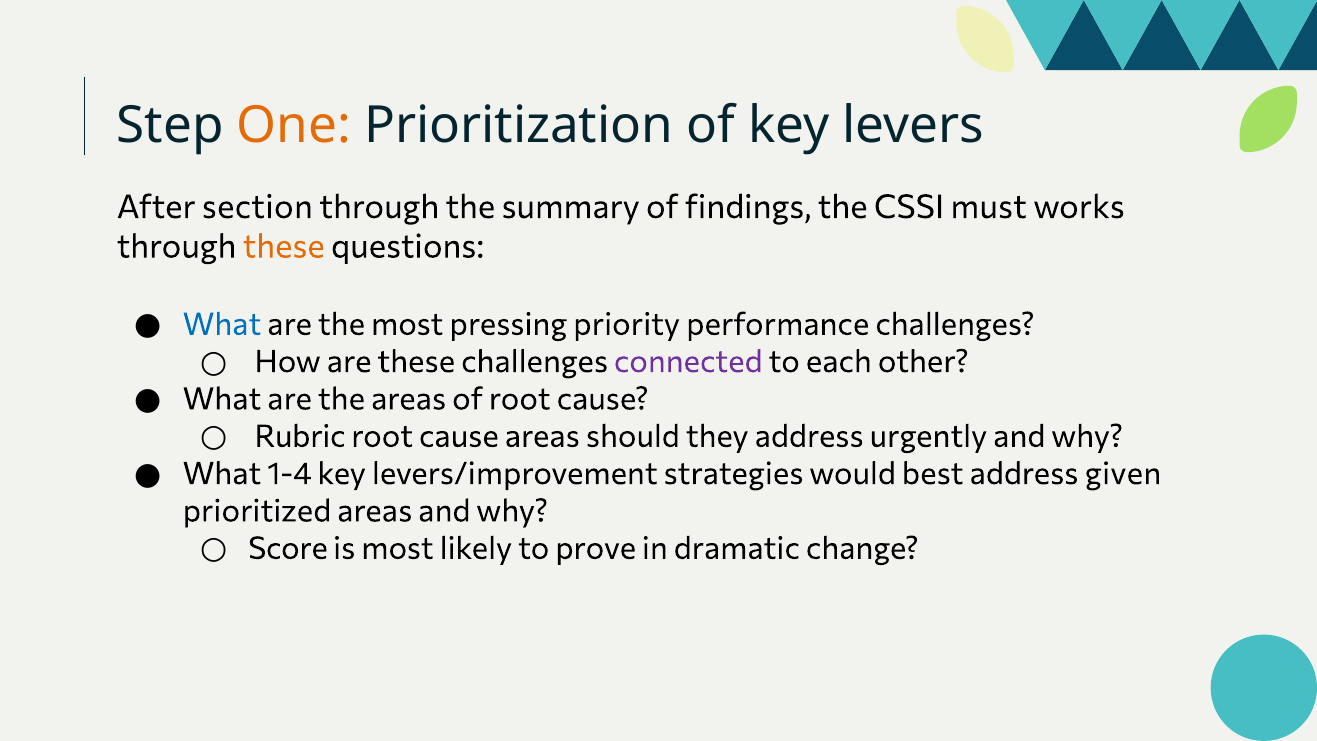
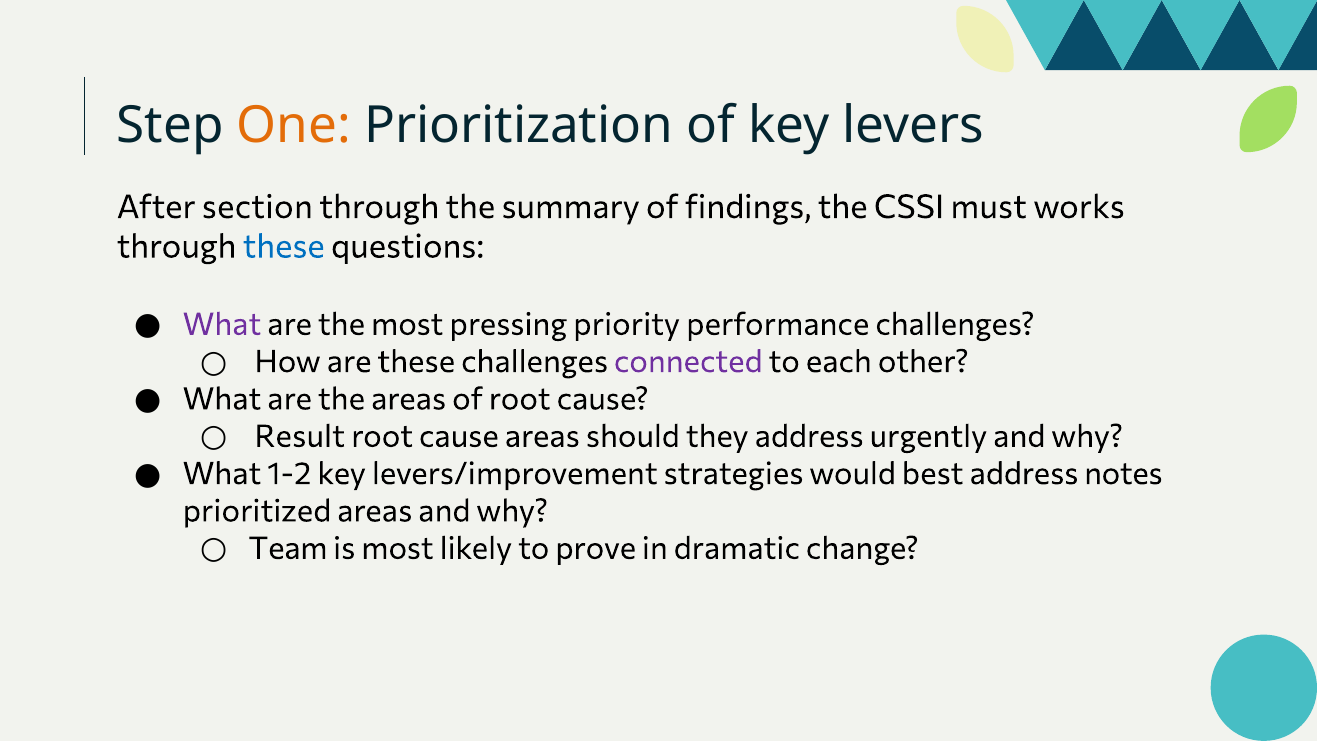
these colour: orange -> blue (284, 247)
What colour: blue -> purple (222, 324)
Rubric: Rubric -> Result (300, 436)
1-4: 1-4 -> 1-2 (289, 474)
given: given -> notes (1123, 474)
Score: Score -> Team (288, 548)
